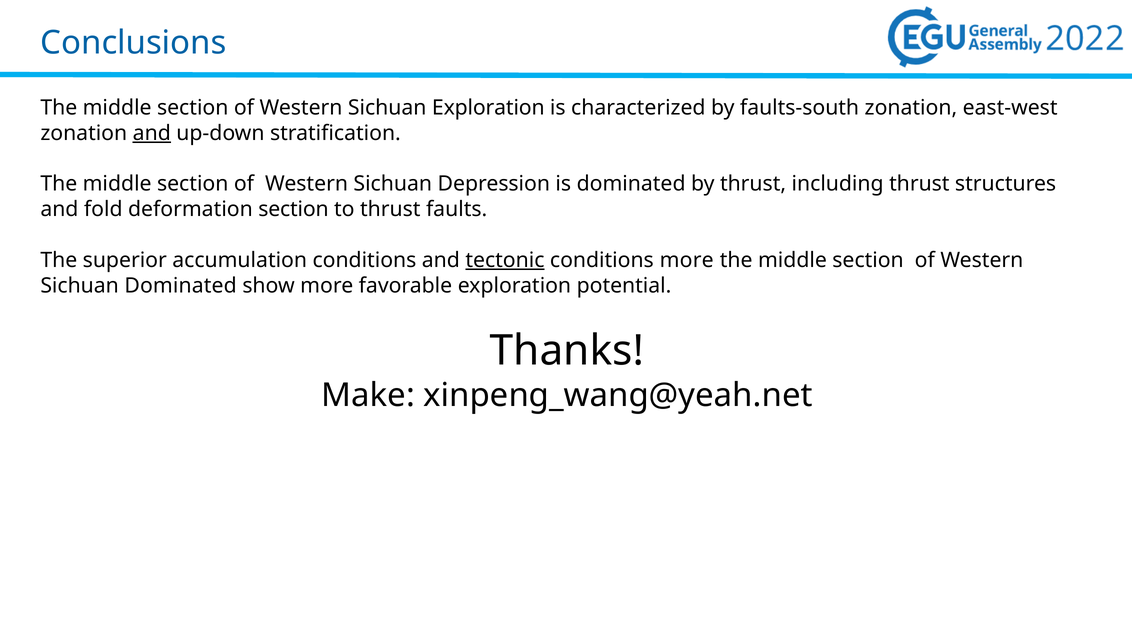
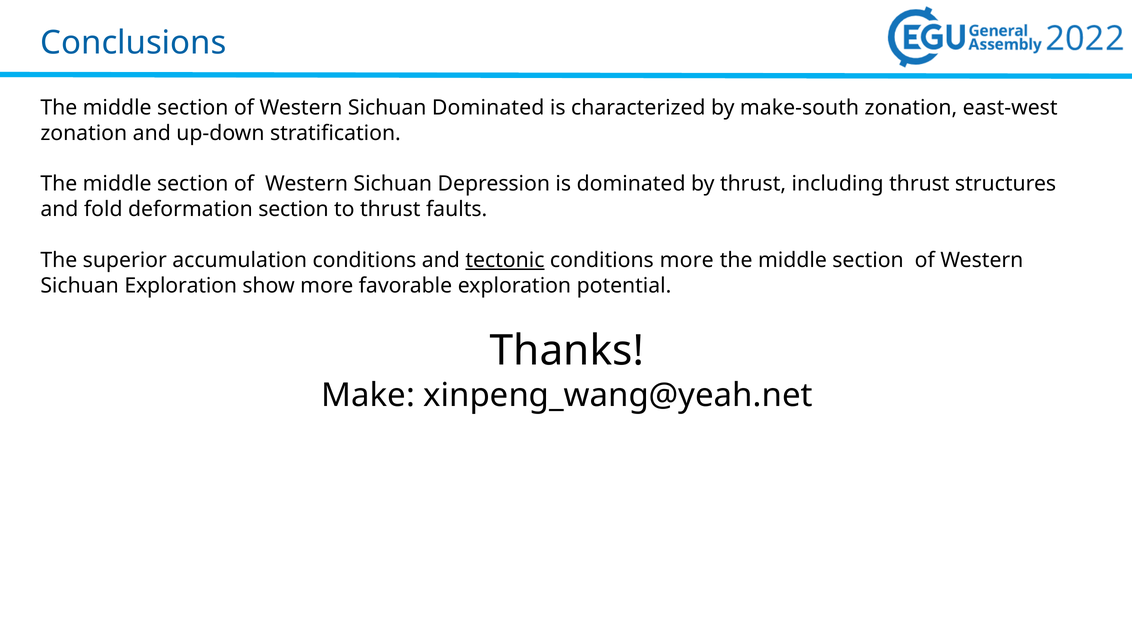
Sichuan Exploration: Exploration -> Dominated (488, 108)
faults-south: faults-south -> make-south (800, 108)
and underline: present -> none (152, 133)
Sichuan Dominated: Dominated -> Exploration (181, 286)
